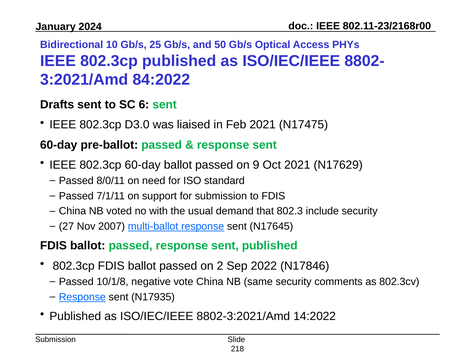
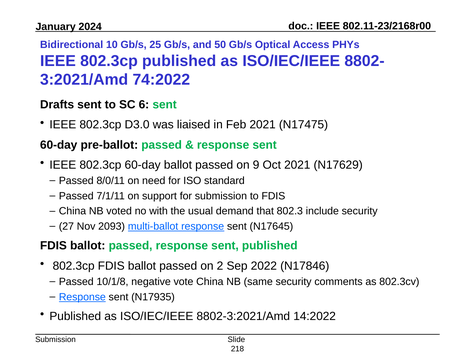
84:2022: 84:2022 -> 74:2022 (161, 80)
2007: 2007 -> 2093 (112, 226)
